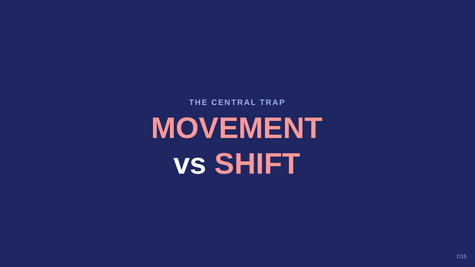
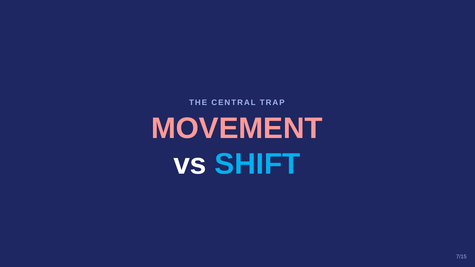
SHIFT colour: pink -> light blue (257, 164)
